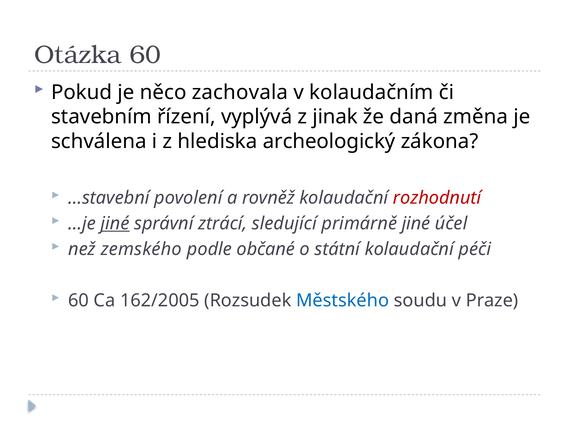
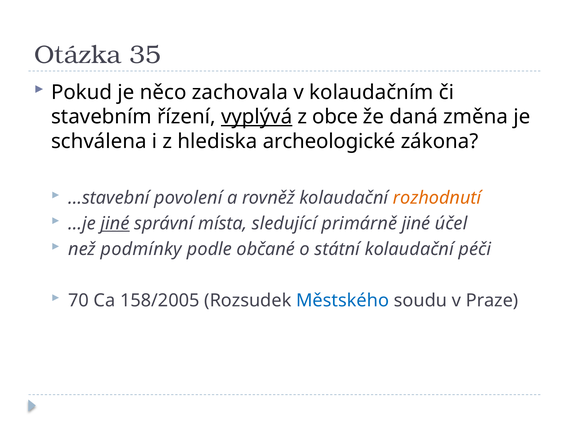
Otázka 60: 60 -> 35 (145, 55)
vyplývá underline: none -> present (257, 117)
jinak: jinak -> obce (335, 117)
archeologický: archeologický -> archeologické (329, 142)
rozhodnutí colour: red -> orange (437, 198)
ztrácí: ztrácí -> místa (223, 224)
zemského: zemského -> podmínky (141, 250)
60: 60 -> 70 (79, 301)
162/2005: 162/2005 -> 158/2005 (160, 301)
